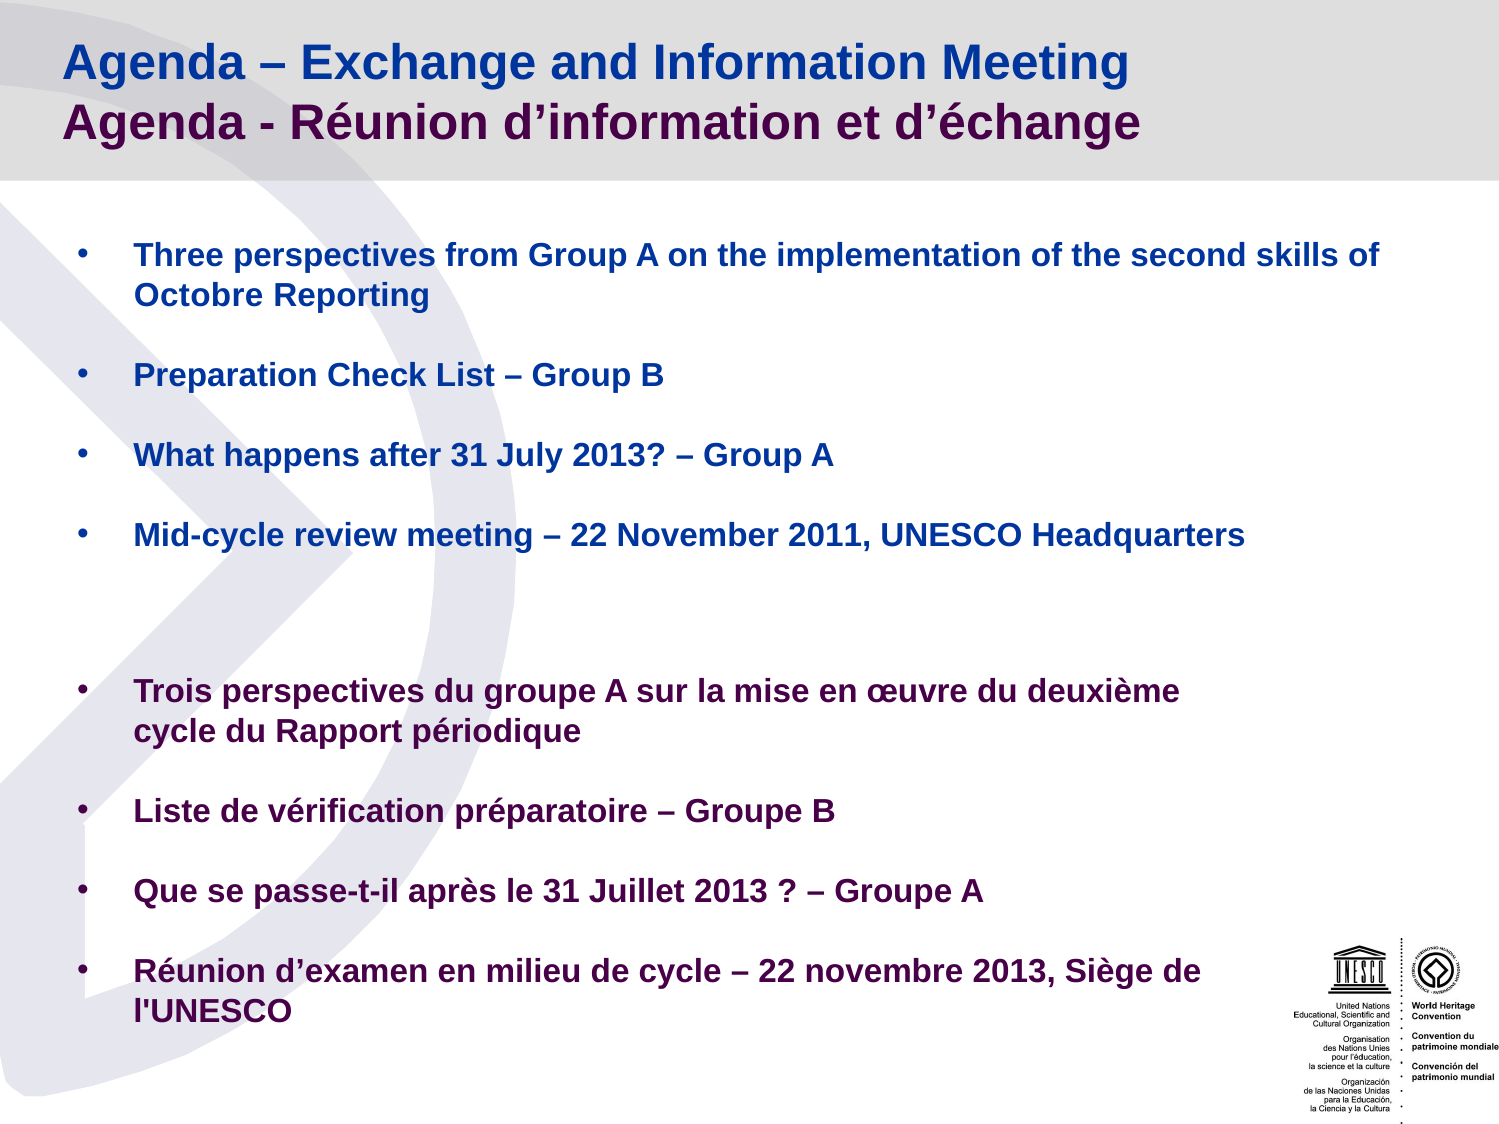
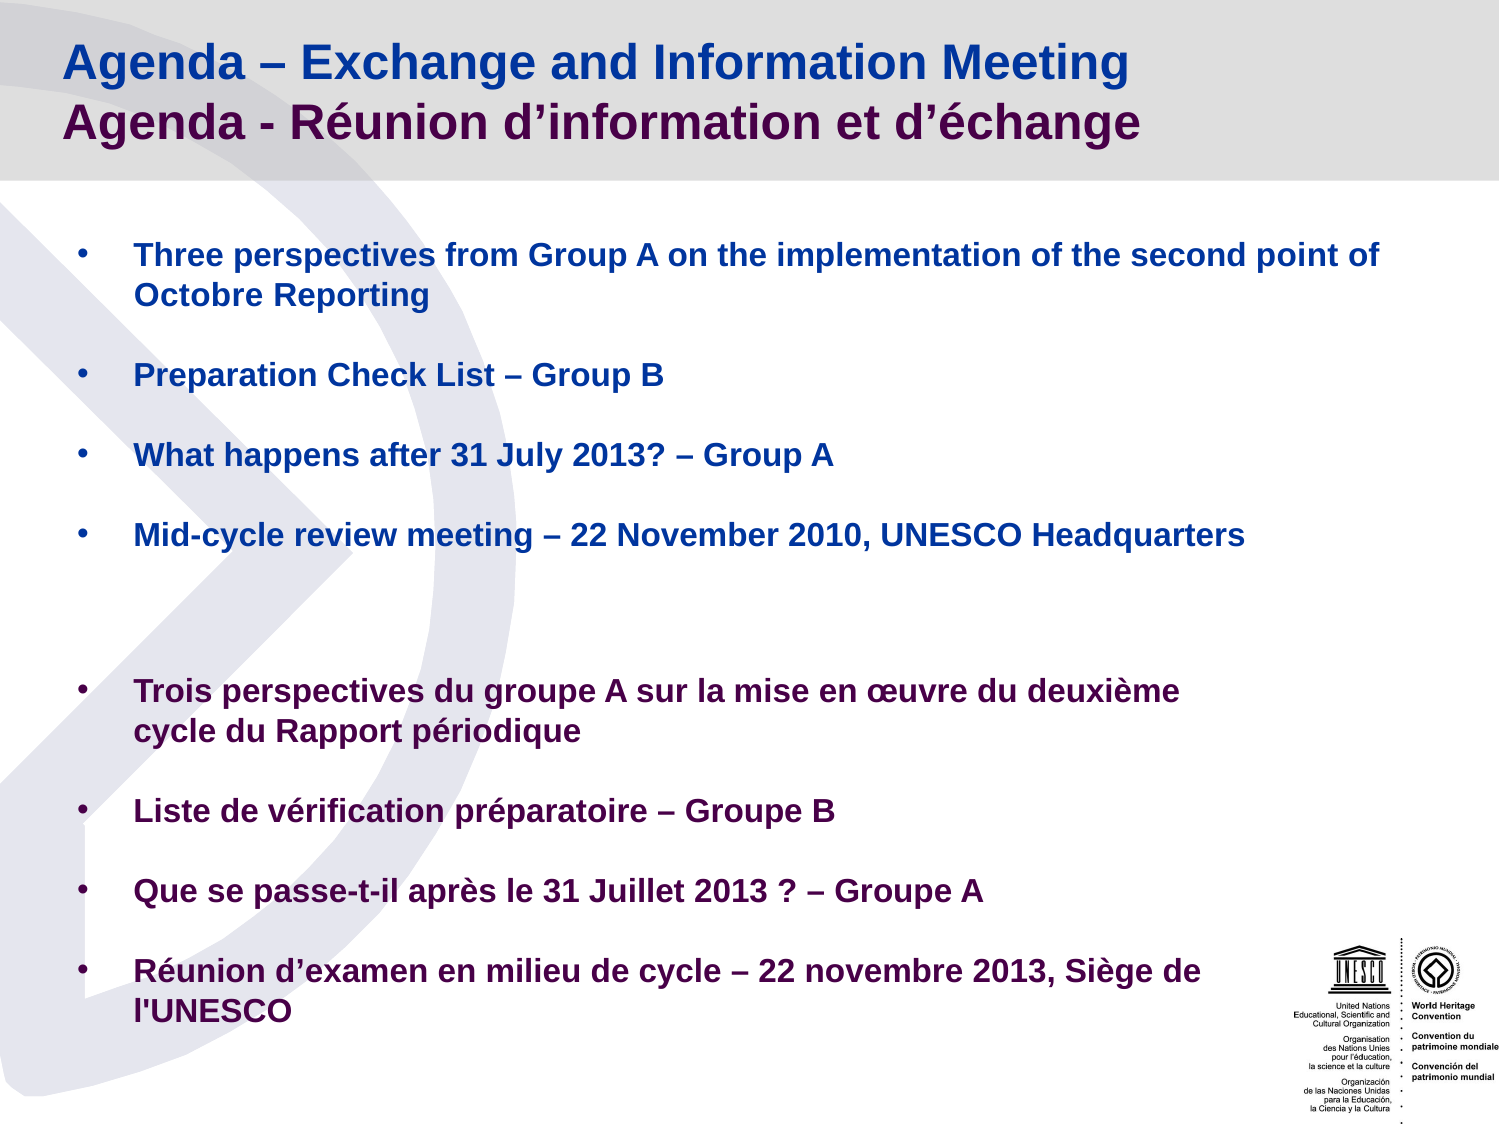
skills: skills -> point (1297, 256)
2011: 2011 -> 2010 (830, 535)
